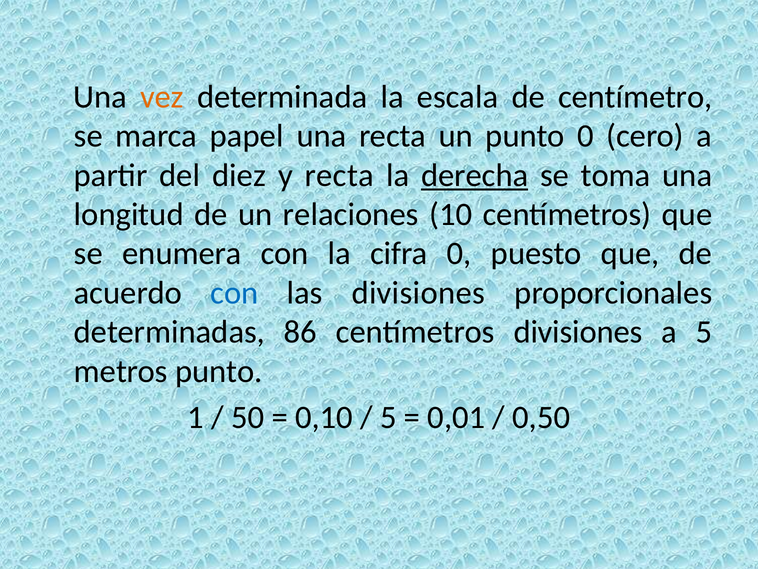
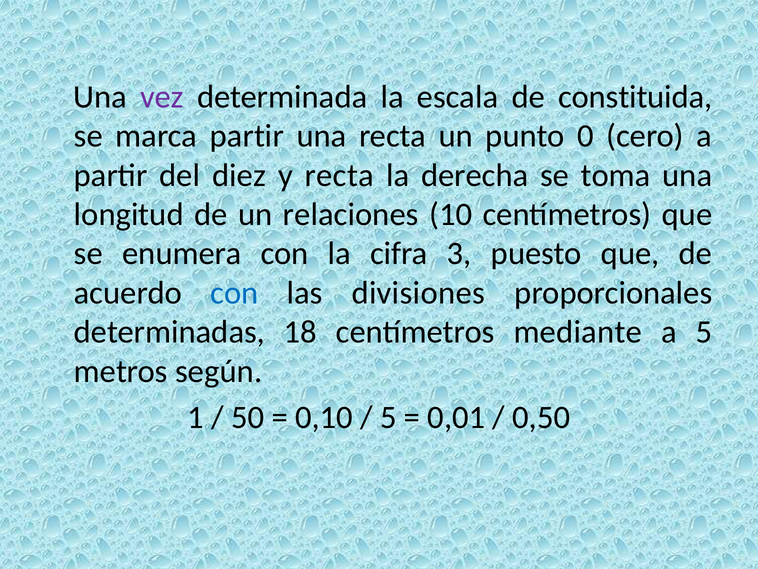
vez colour: orange -> purple (162, 97)
centímetro: centímetro -> constituida (635, 97)
marca papel: papel -> partir (247, 136)
derecha underline: present -> none (475, 175)
cifra 0: 0 -> 3 (459, 253)
86: 86 -> 18 (300, 332)
centímetros divisiones: divisiones -> mediante (578, 332)
metros punto: punto -> según (219, 371)
